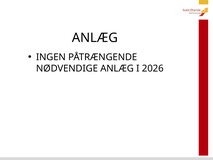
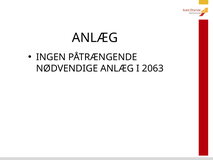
2026: 2026 -> 2063 (153, 68)
